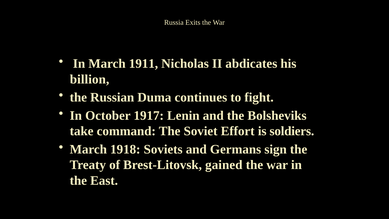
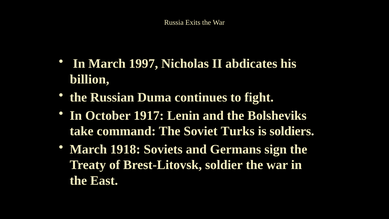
1911: 1911 -> 1997 (143, 64)
Effort: Effort -> Turks (238, 131)
gained: gained -> soldier (224, 165)
